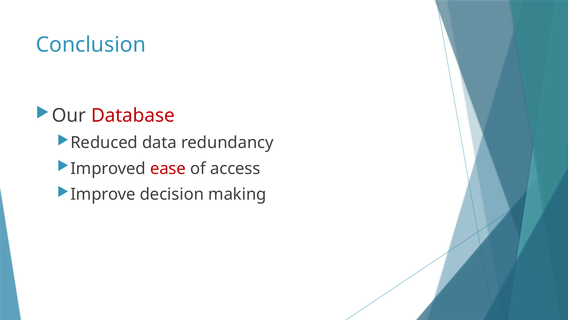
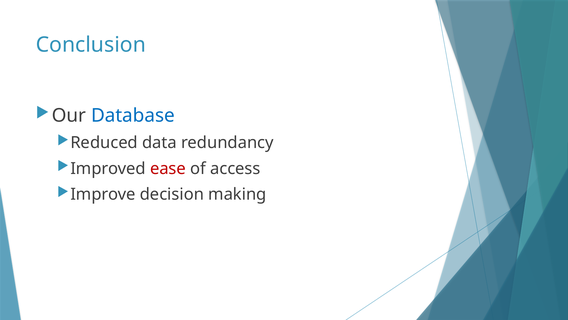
Database colour: red -> blue (133, 115)
